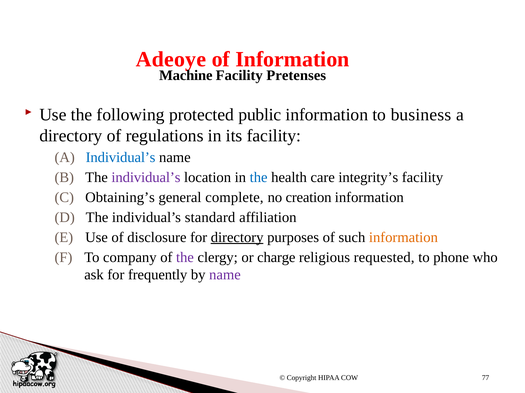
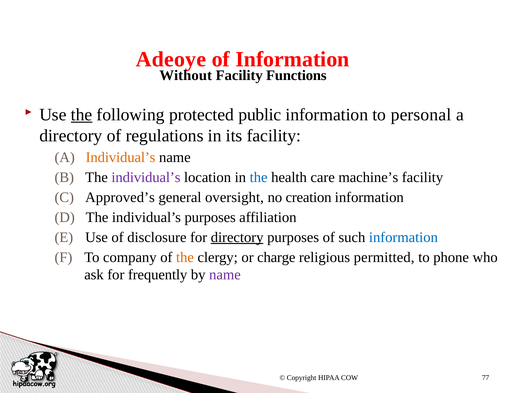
Machine: Machine -> Without (186, 76)
Pretenses: Pretenses -> Functions (296, 76)
the underline: none -> present (82, 115)
business: business -> personal (421, 115)
Individual’s colour: blue -> orange (121, 158)
integrity’s: integrity’s -> machine’s (368, 178)
Obtaining’s: Obtaining’s -> Approved’s (120, 198)
complete: complete -> oversight (234, 198)
individual’s standard: standard -> purposes (210, 218)
information colour: orange -> blue (403, 238)
the colour: purple -> orange (185, 258)
requested: requested -> permitted (384, 258)
